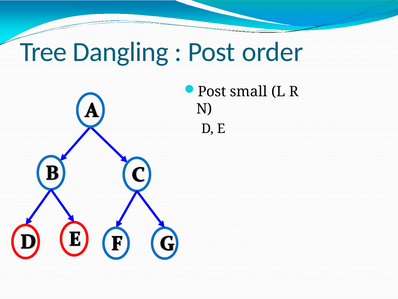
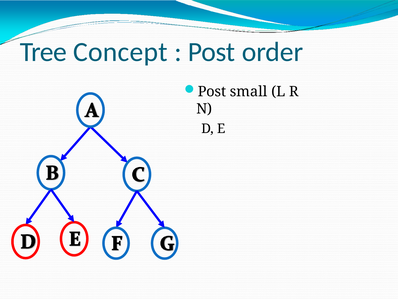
Dangling: Dangling -> Concept (120, 52)
